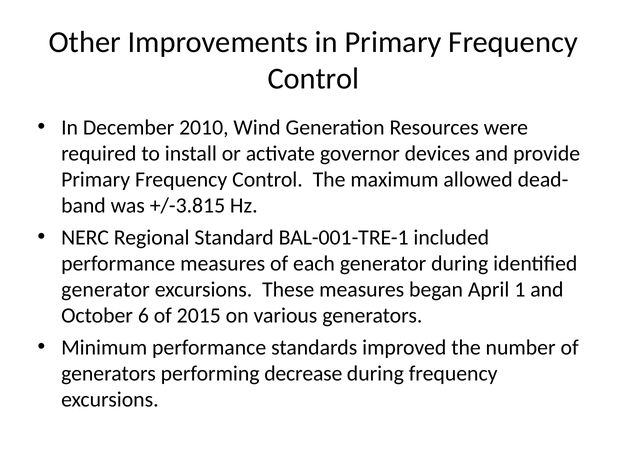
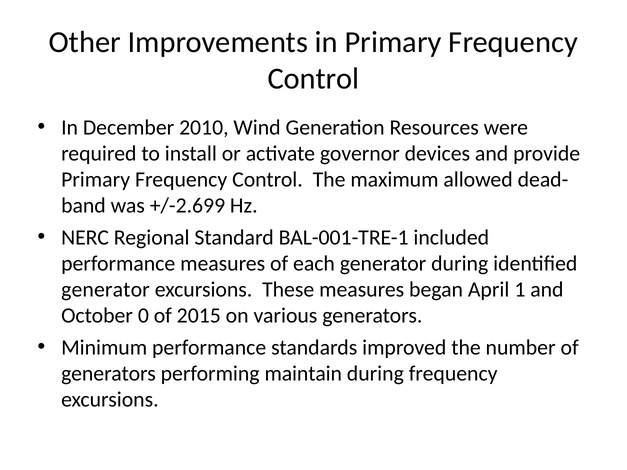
+/-3.815: +/-3.815 -> +/-2.699 (187, 206)
6: 6 -> 0 (143, 316)
decrease: decrease -> maintain (303, 374)
